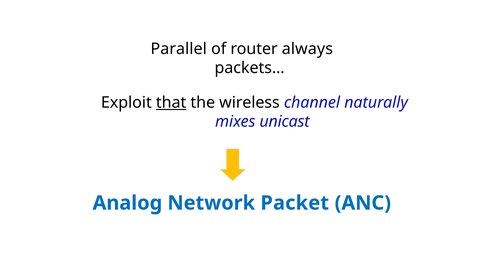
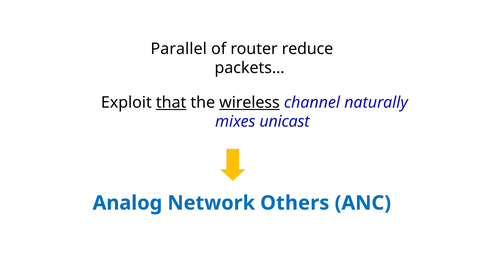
always: always -> reduce (307, 49)
wireless underline: none -> present (249, 102)
Packet: Packet -> Others (295, 203)
